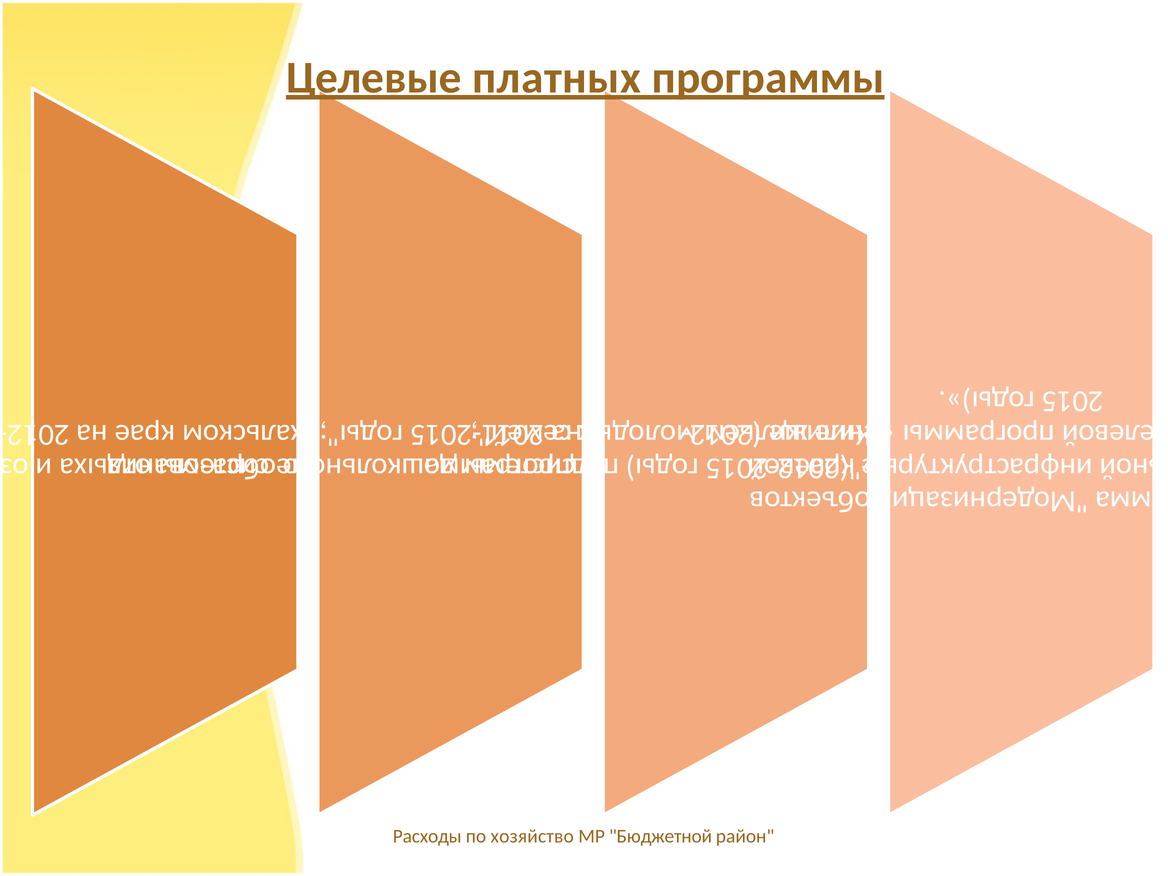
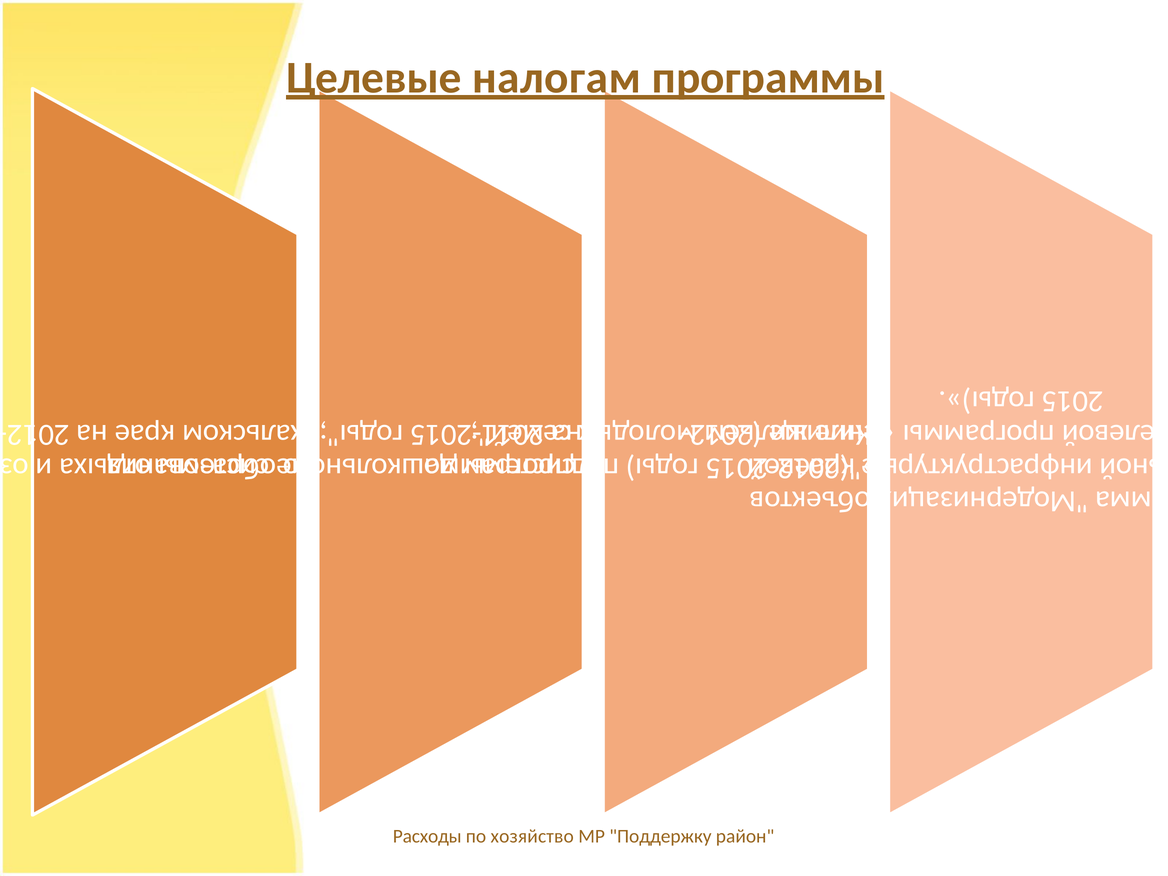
платных: платных -> налогам (557, 78)
Бюджетной: Бюджетной -> Поддержку (661, 837)
